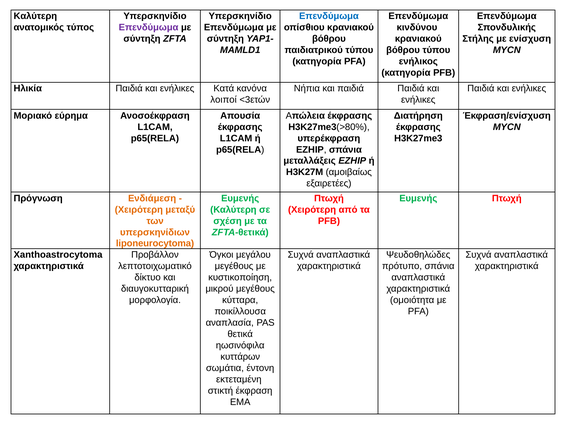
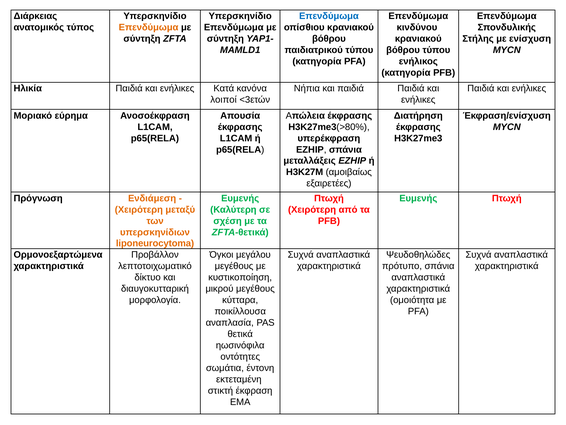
Καλύτερη: Καλύτερη -> Διάρκειας (35, 16)
Επενδύμωμα colour: purple -> orange (149, 27)
Xanthoastrocytoma: Xanthoastrocytoma -> Ορμονοεξαρτώμενα (58, 255)
κυττάρων: κυττάρων -> οντότητες (240, 356)
